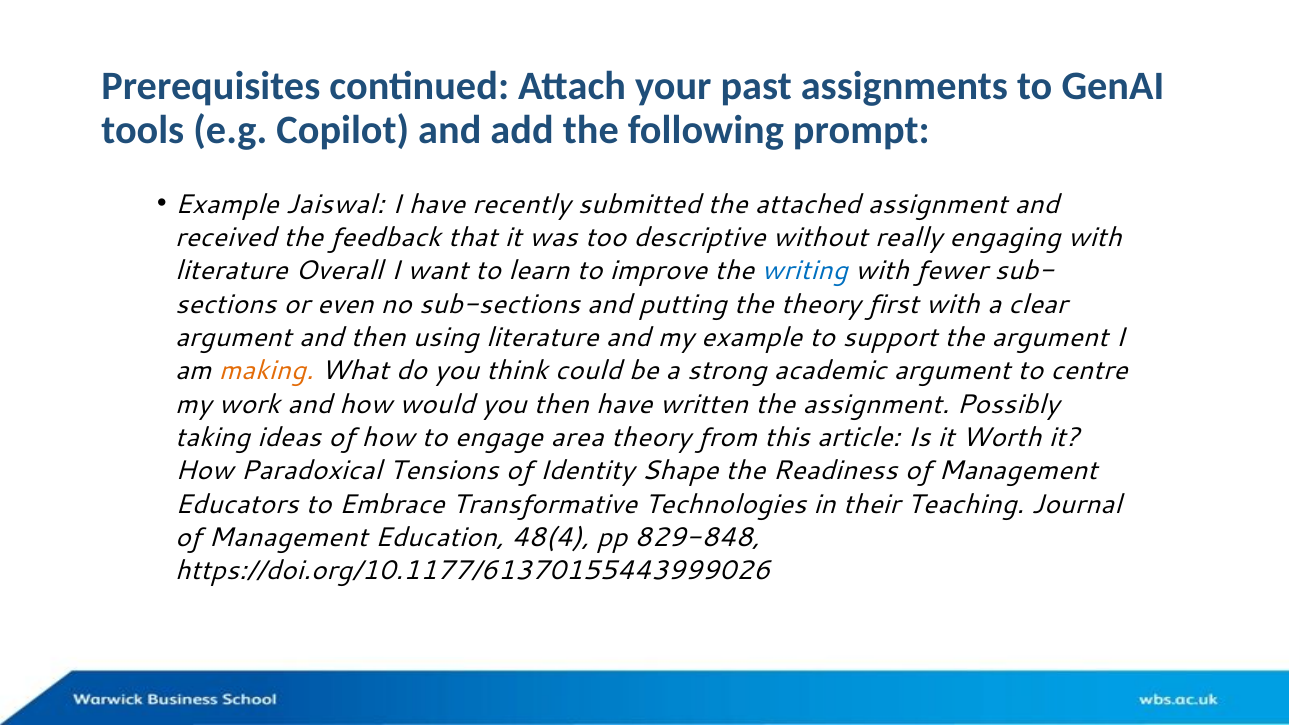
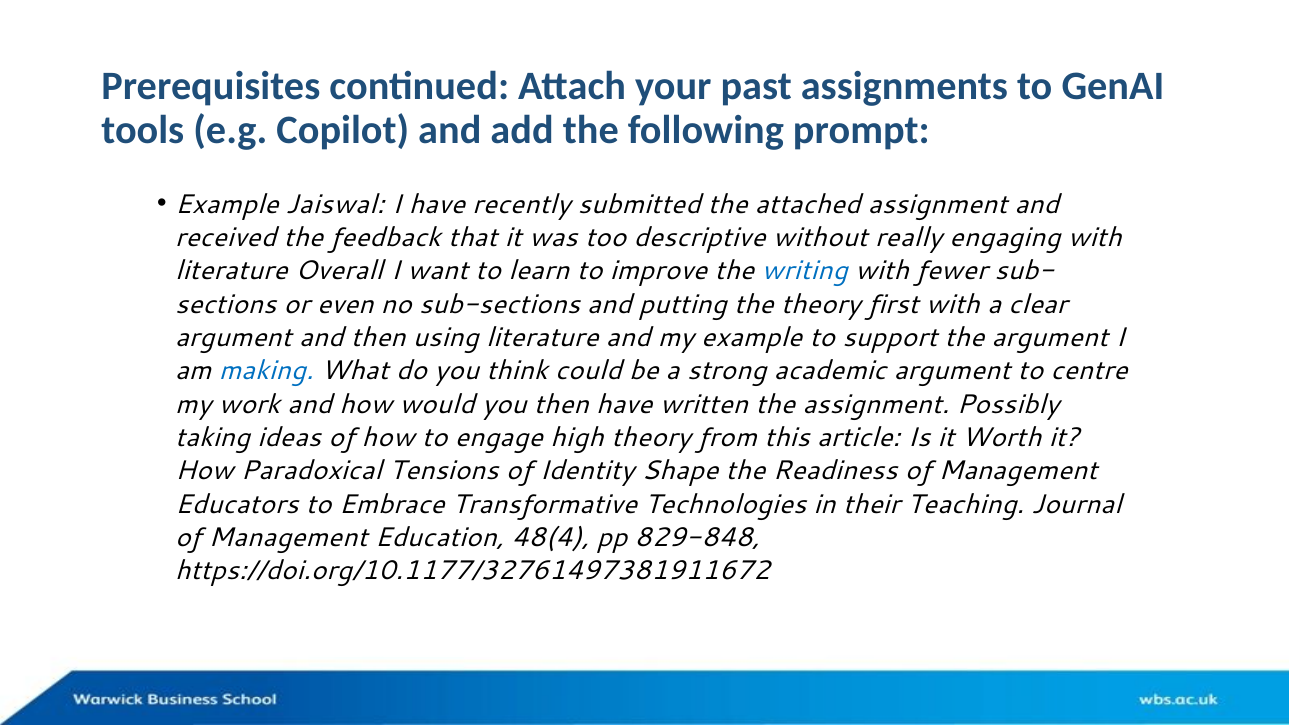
making colour: orange -> blue (266, 371)
area: area -> high (577, 438)
https://doi.org/10.1177/61370155443999026: https://doi.org/10.1177/61370155443999026 -> https://doi.org/10.1177/32761497381911672 (473, 571)
